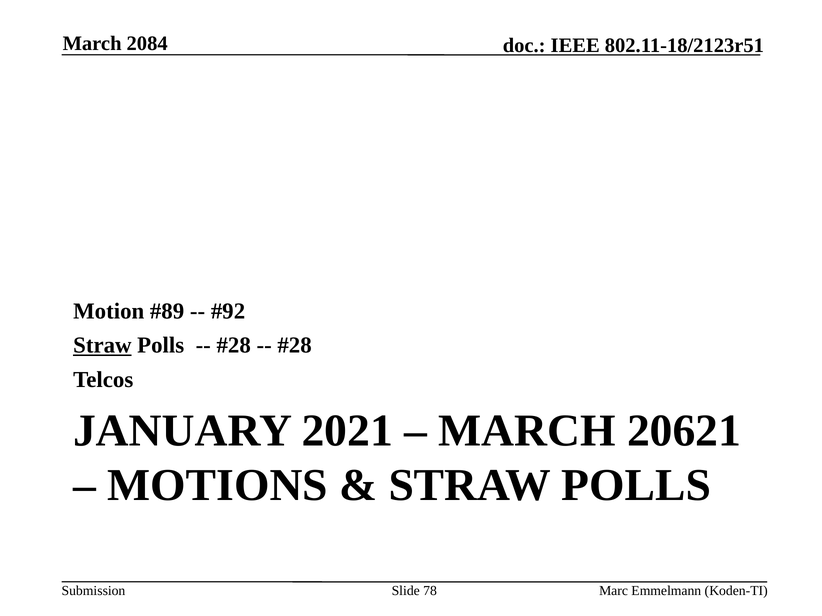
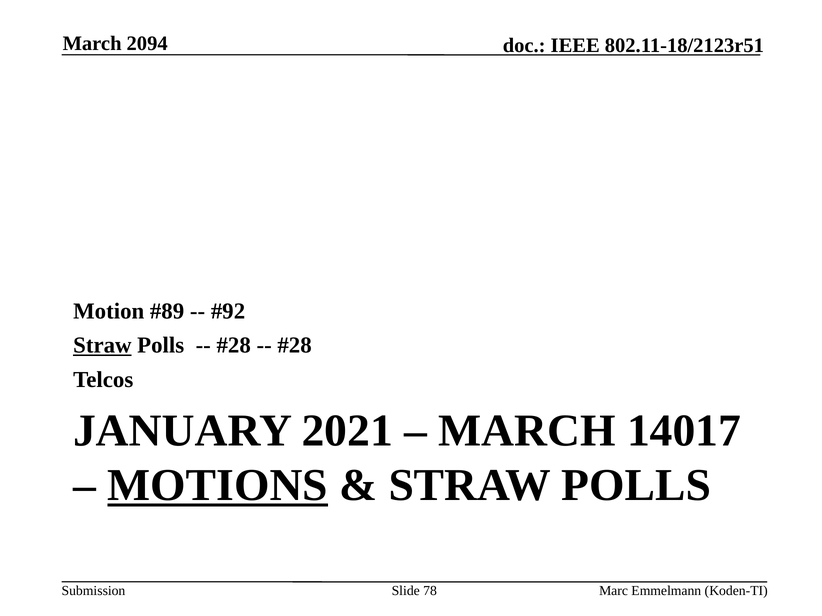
2084: 2084 -> 2094 (147, 44)
20621: 20621 -> 14017 (684, 431)
MOTIONS underline: none -> present (218, 486)
